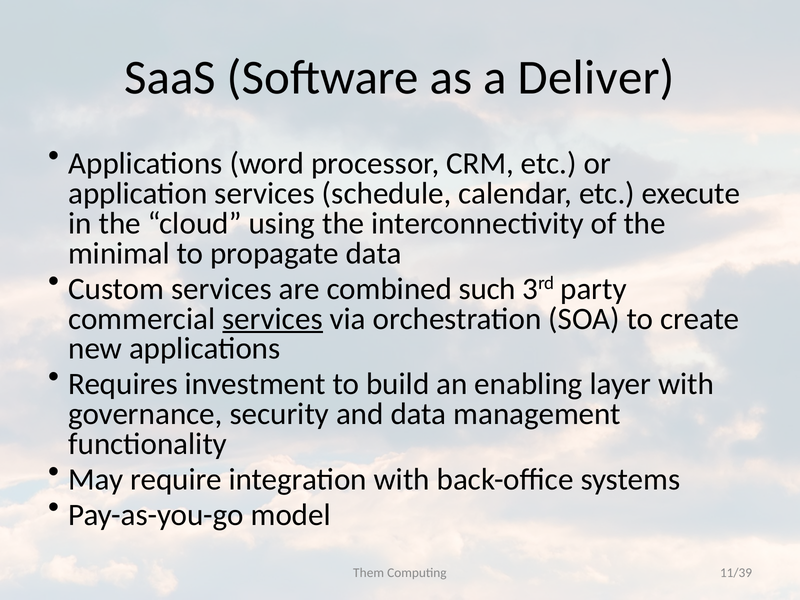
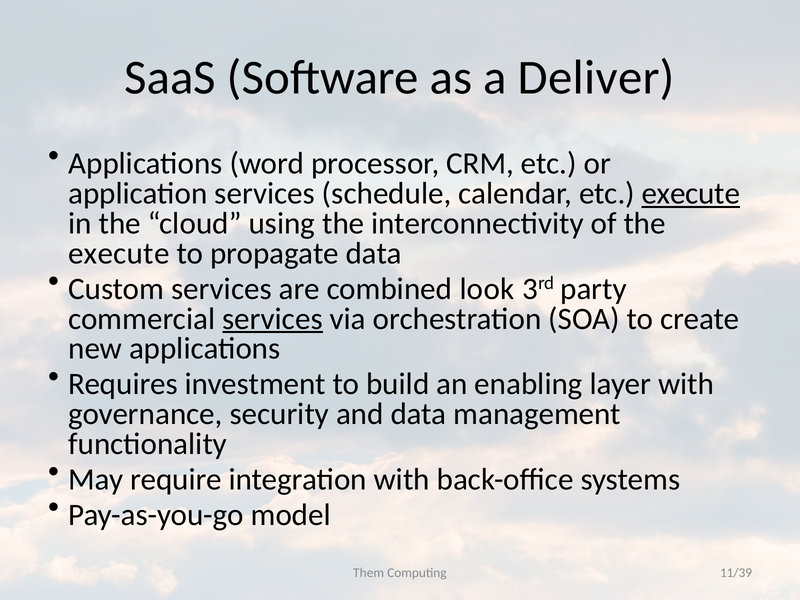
execute underline: none -> present (691, 194)
minimal: minimal -> execute (119, 253)
such: such -> look (487, 289)
